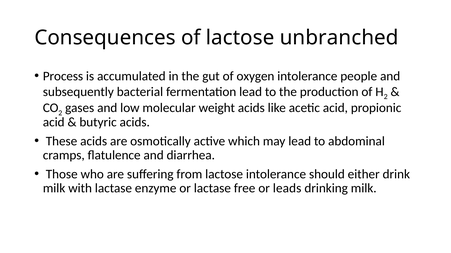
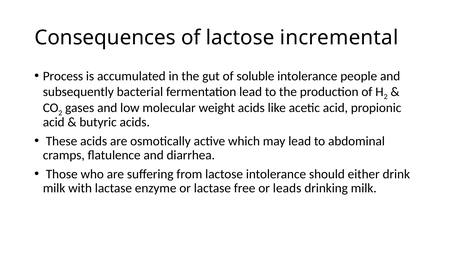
unbranched: unbranched -> incremental (339, 38)
oxygen: oxygen -> soluble (255, 76)
